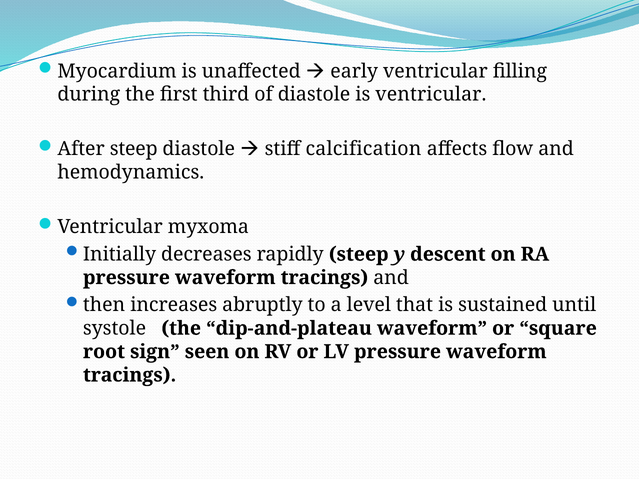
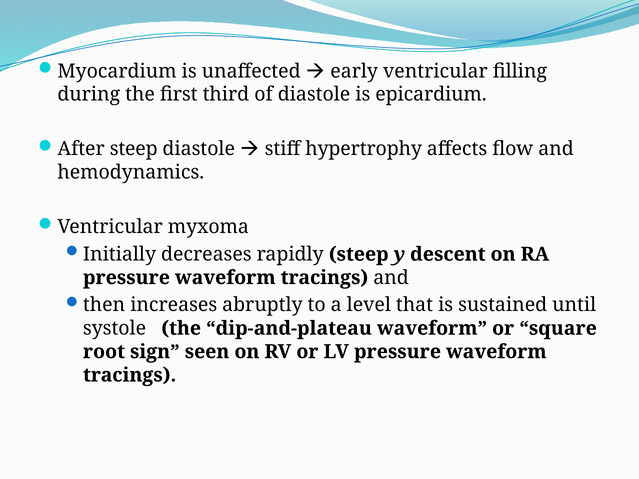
is ventricular: ventricular -> epicardium (431, 95)
calcification: calcification -> hypertrophy (364, 149)
